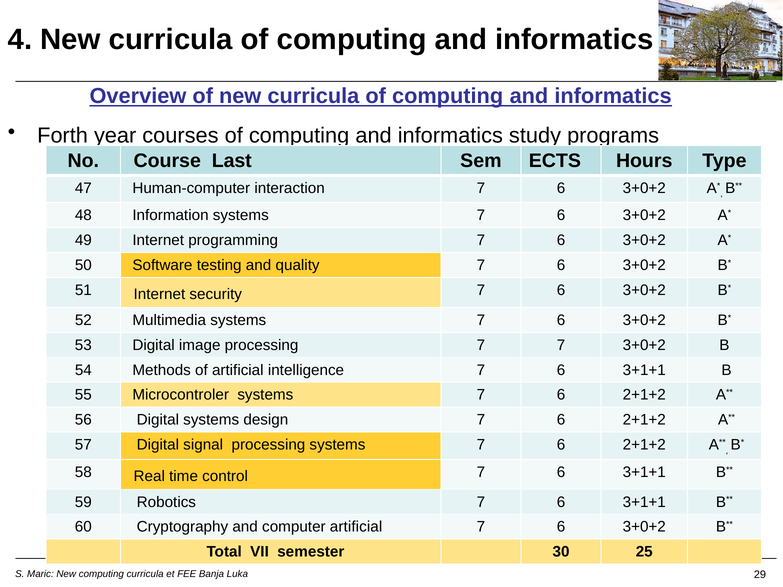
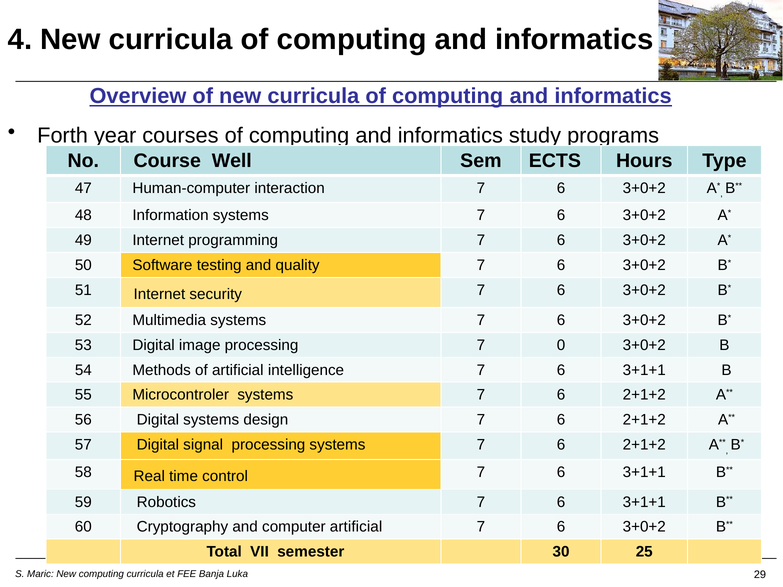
Last: Last -> Well (232, 161)
7 7: 7 -> 0 (561, 345)
